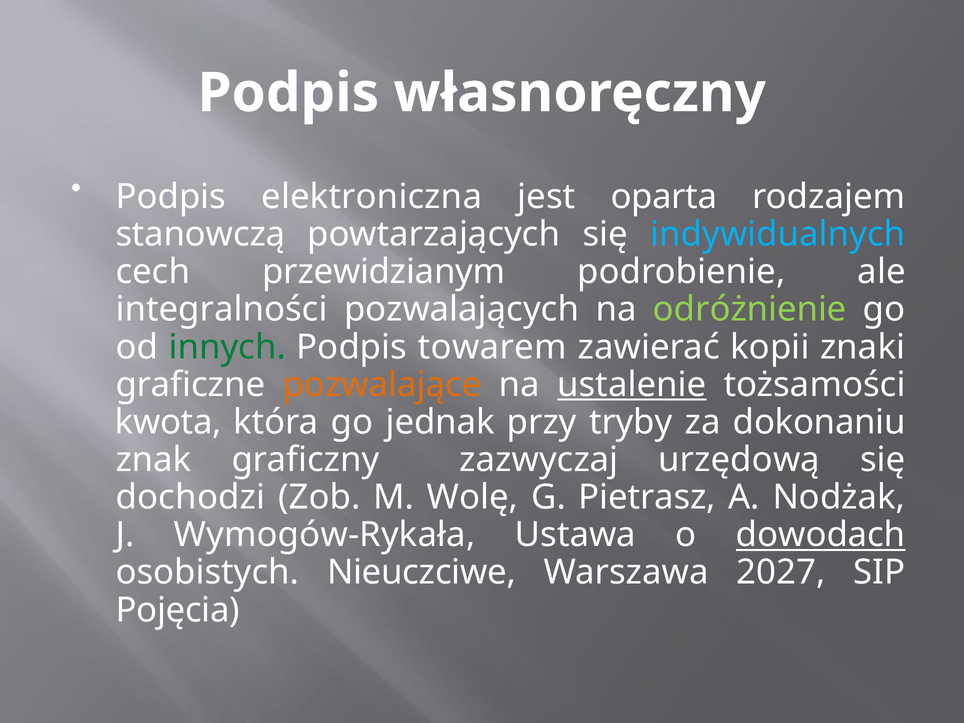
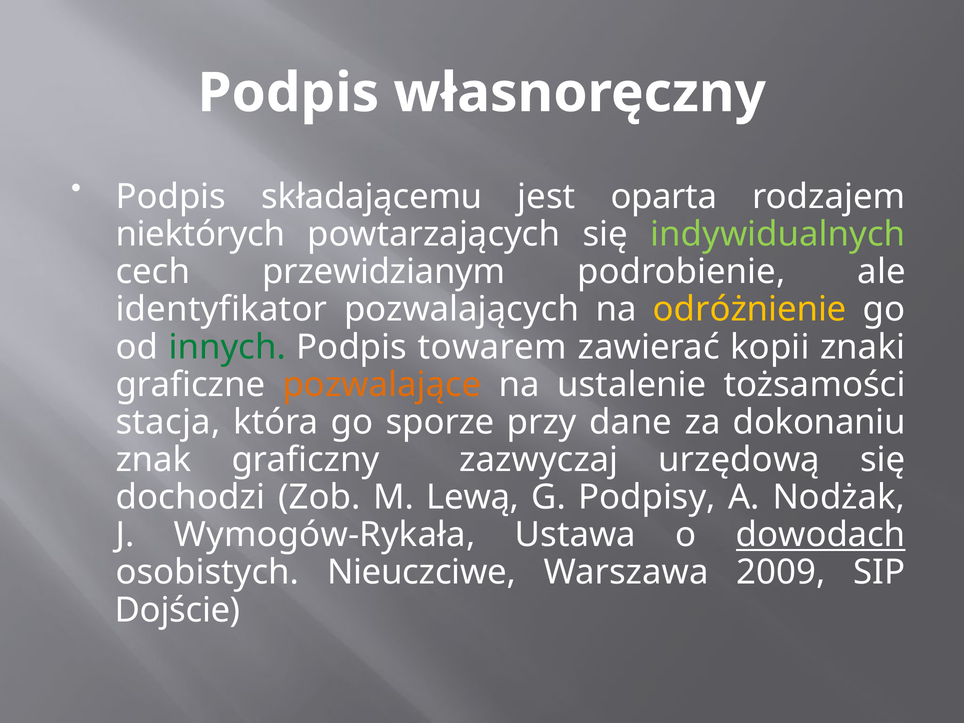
elektroniczna: elektroniczna -> składającemu (372, 197)
stanowczą: stanowczą -> niektórych (200, 234)
indywidualnych colour: light blue -> light green (778, 234)
integralności: integralności -> identyfikator (221, 309)
odróżnienie colour: light green -> yellow (750, 309)
ustalenie underline: present -> none (632, 385)
kwota: kwota -> stacja (168, 422)
jednak: jednak -> sporze (440, 422)
tryby: tryby -> dane (631, 422)
Wolę: Wolę -> Lewą (473, 497)
Pietrasz: Pietrasz -> Podpisy (647, 497)
2027: 2027 -> 2009 (781, 572)
Pojęcia: Pojęcia -> Dojście (178, 610)
